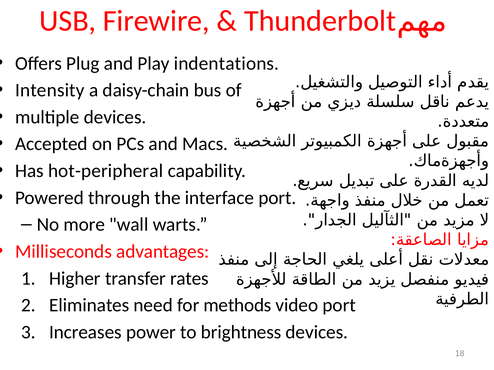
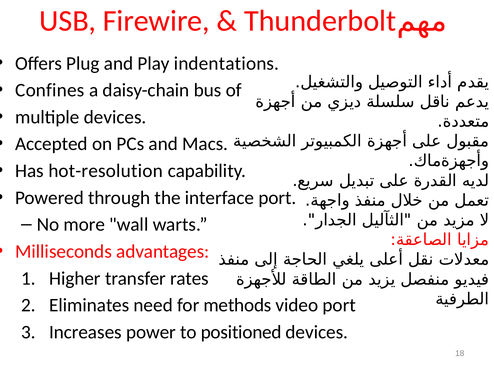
Intensity: Intensity -> Confines (50, 90)
hot-peripheral: hot-peripheral -> hot-resolution (106, 171)
brightness: brightness -> positioned (241, 333)
